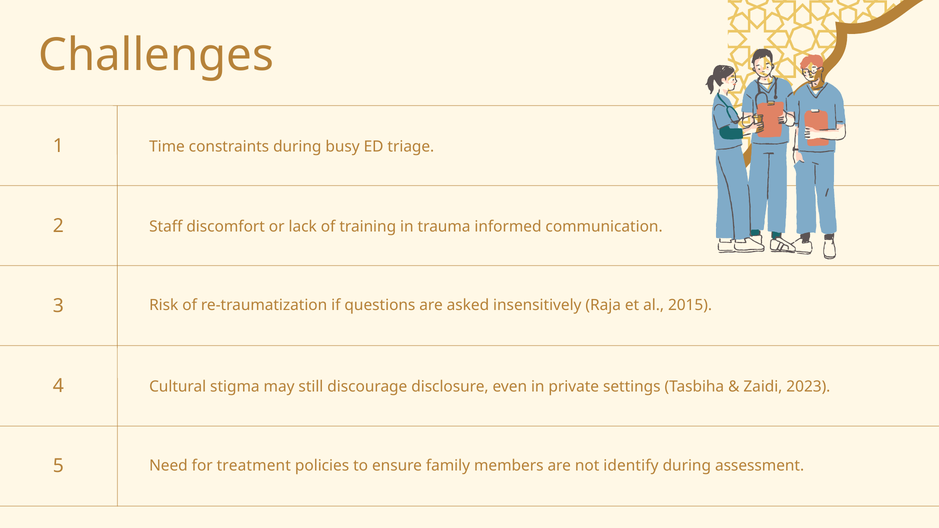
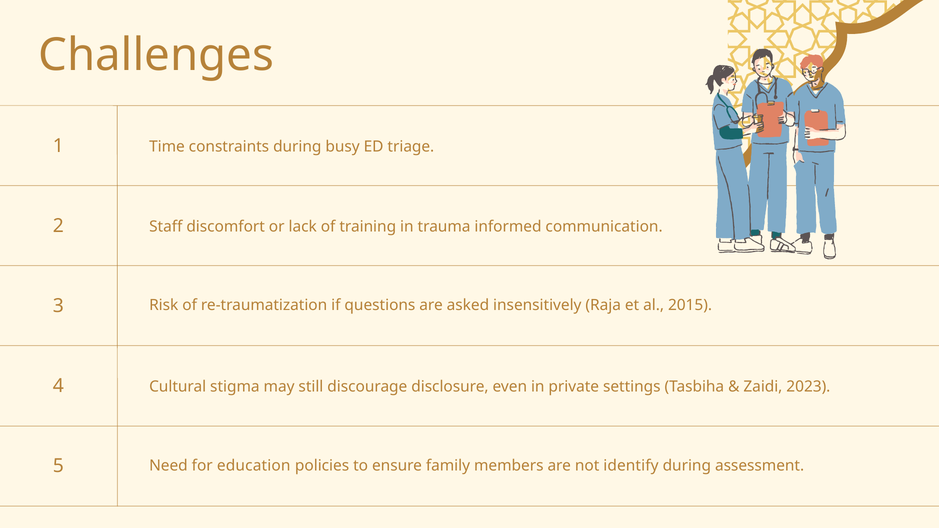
treatment: treatment -> education (254, 466)
